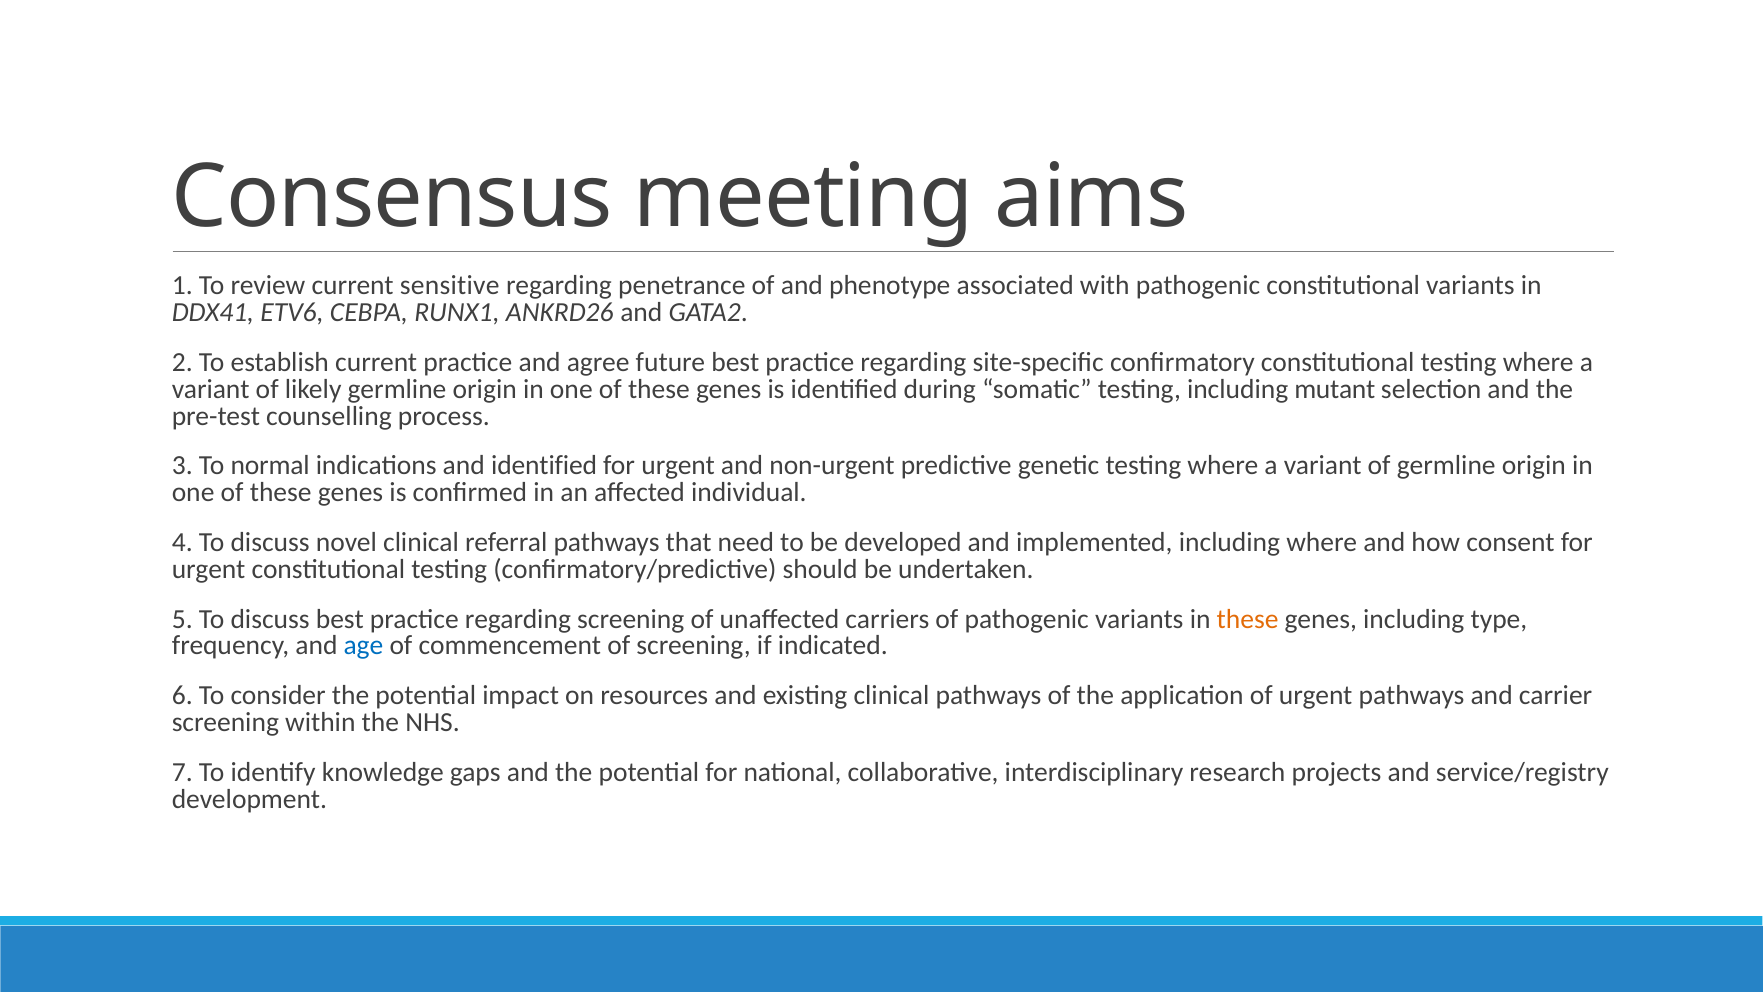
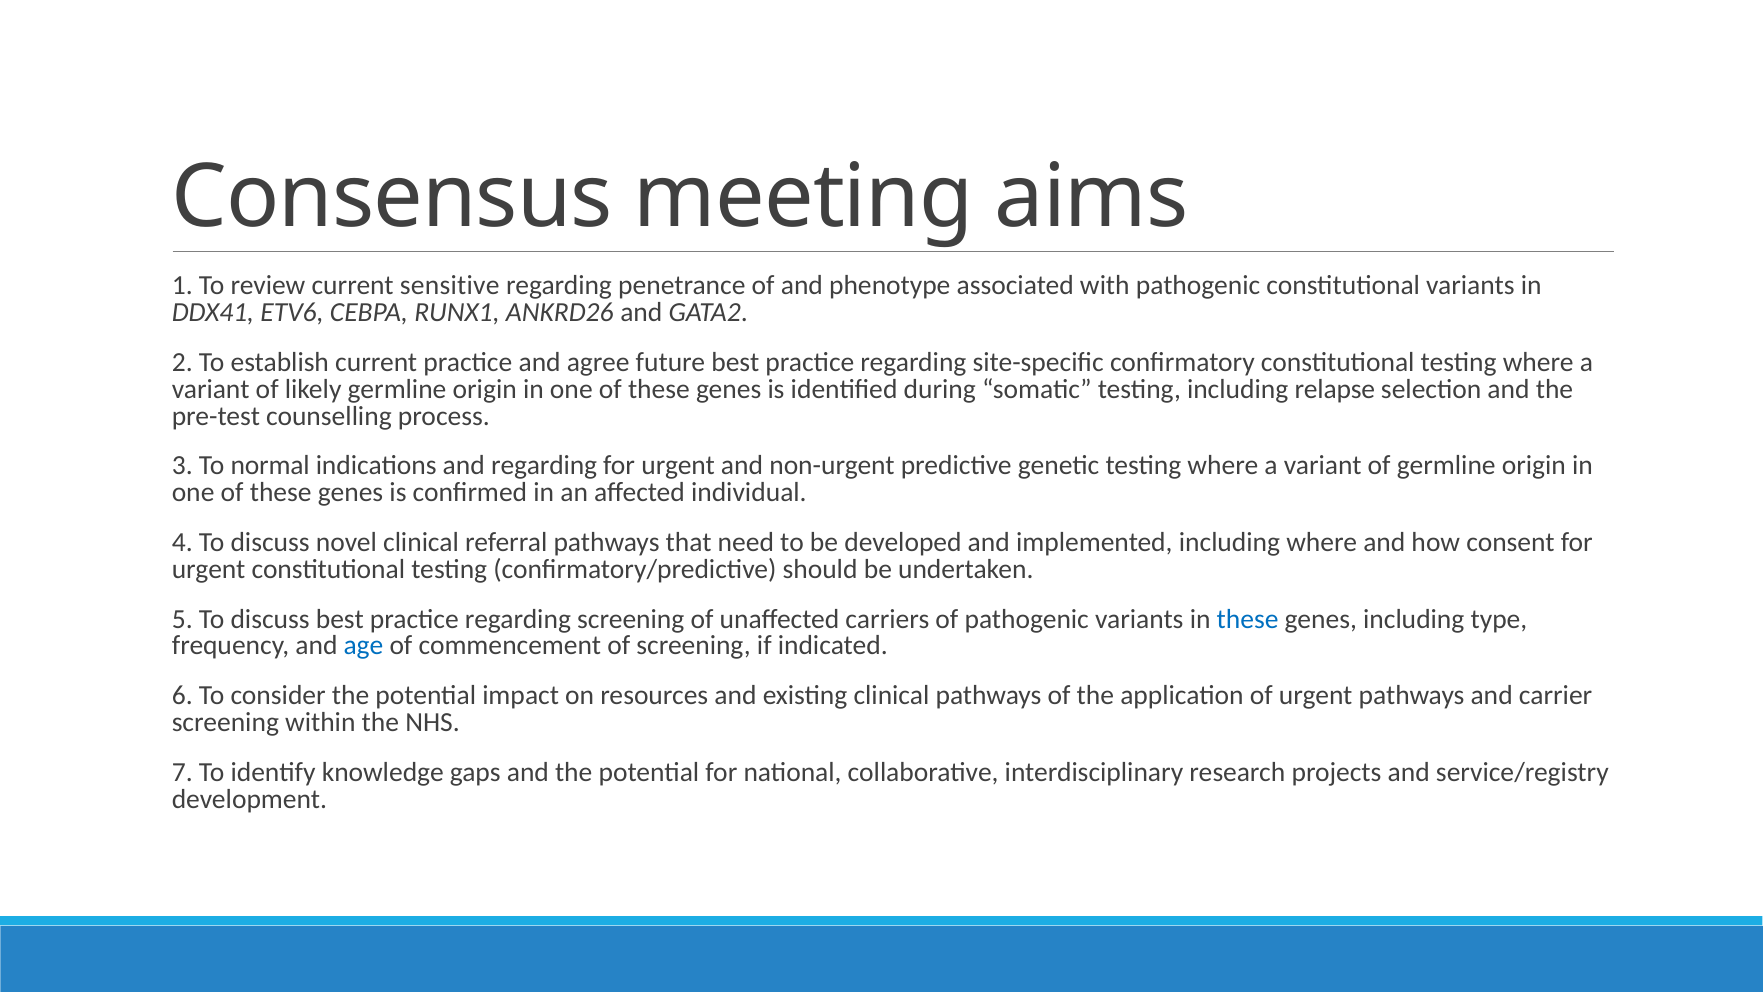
mutant: mutant -> relapse (1335, 389)
and identified: identified -> regarding (544, 466)
these colour: orange -> blue (1248, 619)
